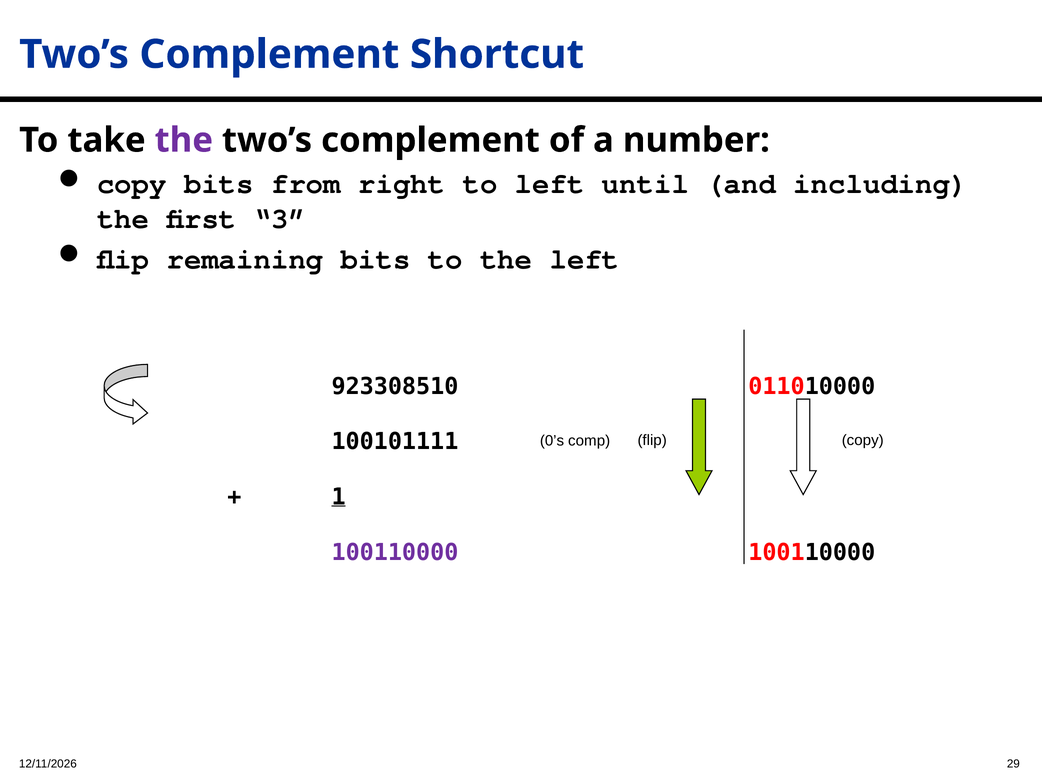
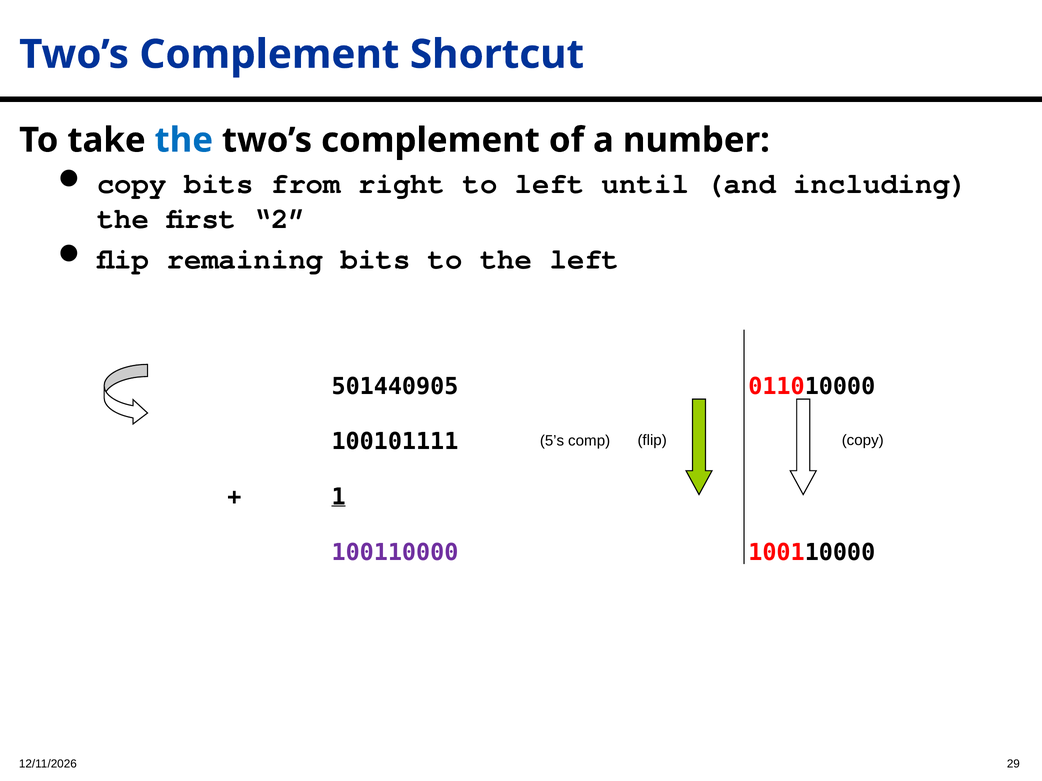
the colour: purple -> blue (184, 140)
3: 3 -> 2 (280, 219)
923308510: 923308510 -> 501440905 (395, 387)
0’s: 0’s -> 5’s (552, 441)
